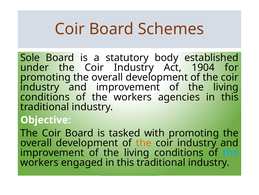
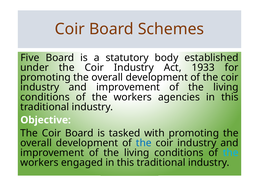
Sole: Sole -> Five (30, 58)
1904: 1904 -> 1933 (203, 67)
the colour: orange -> blue (144, 142)
